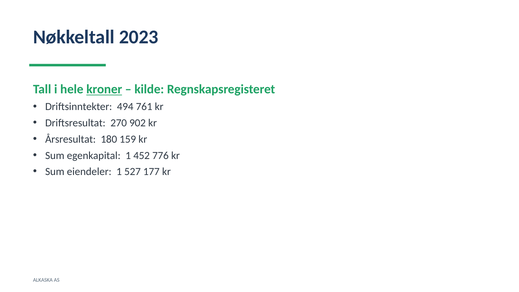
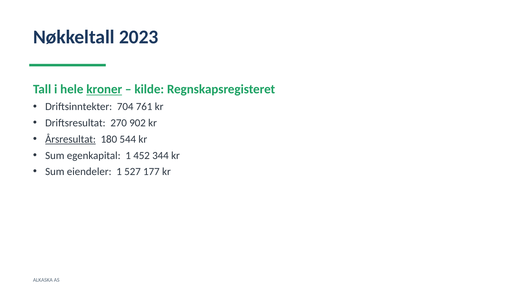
494: 494 -> 704 (125, 107)
Årsresultat underline: none -> present (71, 139)
159: 159 -> 544 (128, 139)
776: 776 -> 344 (160, 155)
